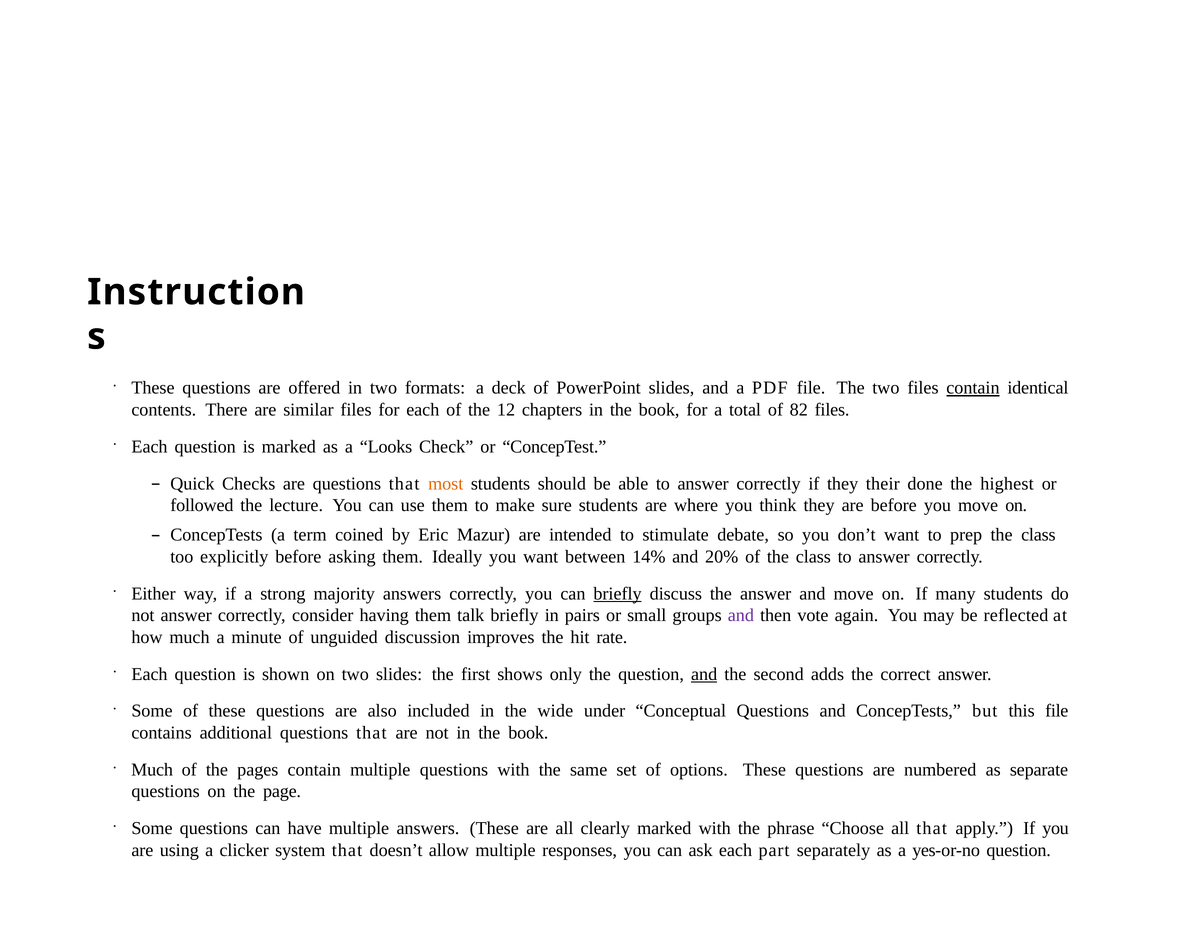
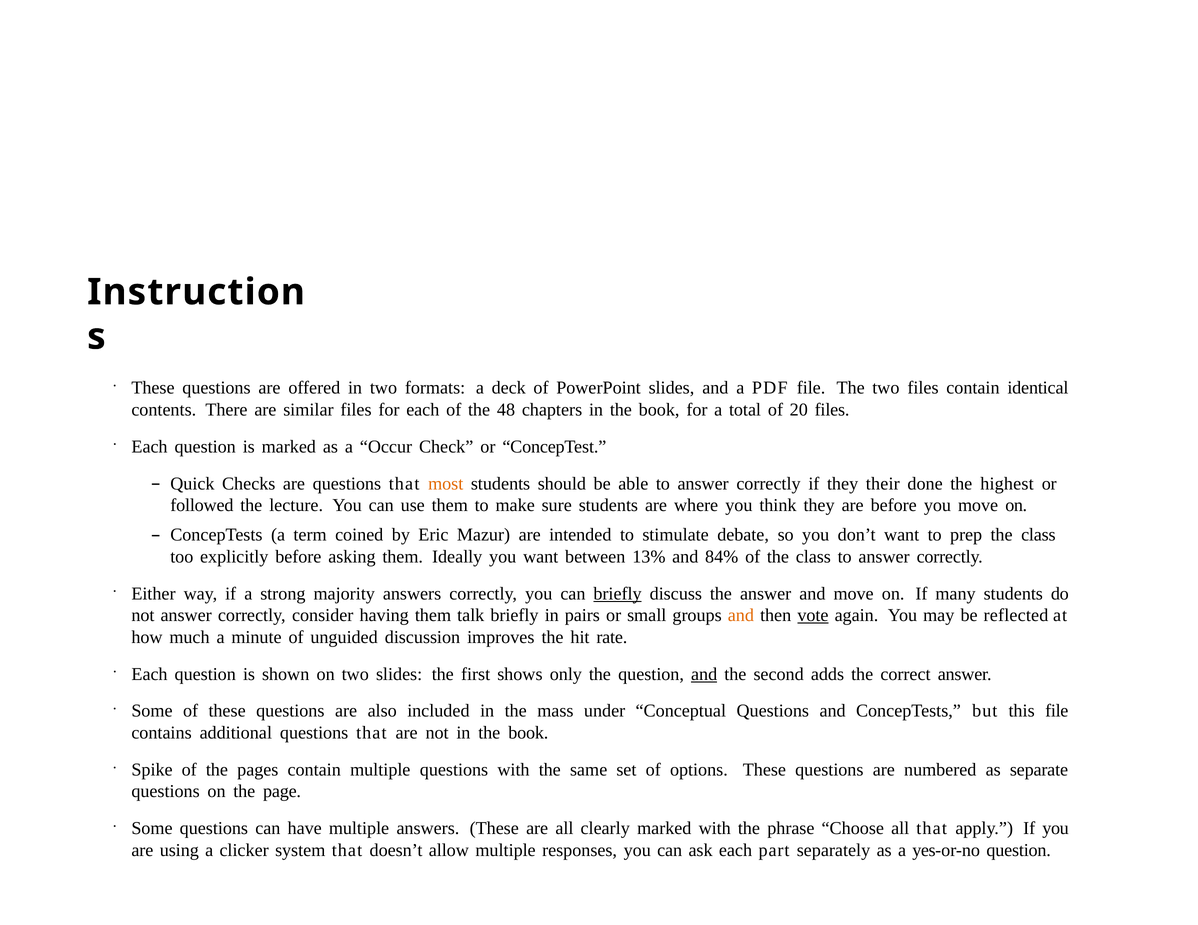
contain underline: present -> none (973, 388)
12: 12 -> 48 (506, 410)
82: 82 -> 20 (799, 410)
Looks: Looks -> Occur (386, 447)
14%: 14% -> 13% (649, 557)
20%: 20% -> 84% (722, 557)
and colour: purple -> orange (741, 616)
vote underline: none -> present (813, 616)
wide: wide -> mass (555, 712)
Much: Much -> Spike (152, 770)
